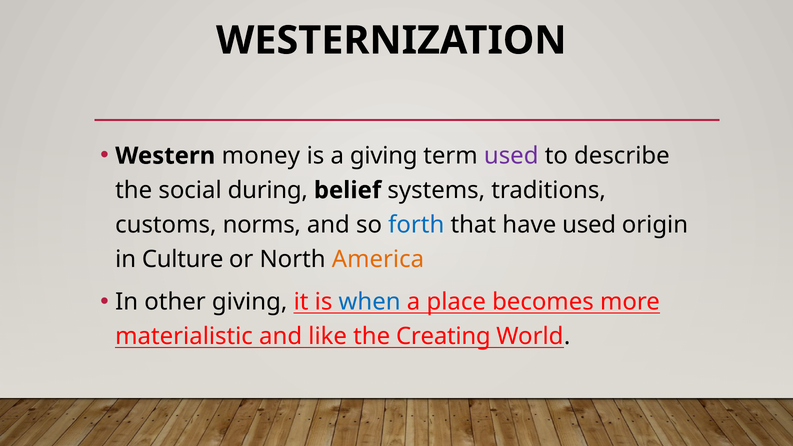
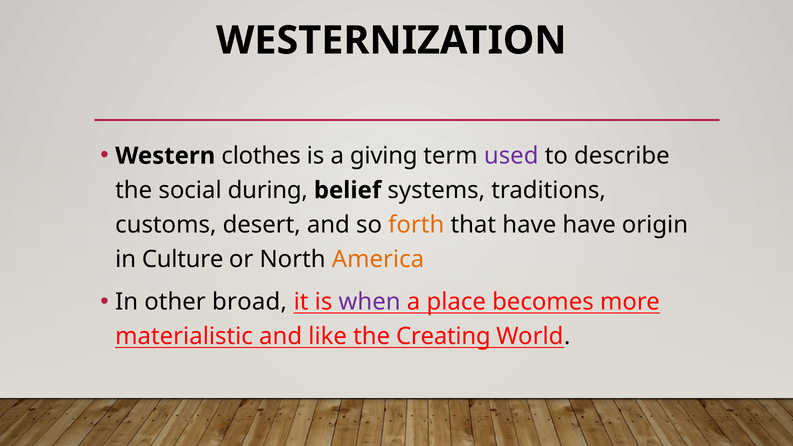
money: money -> clothes (261, 156)
norms: norms -> desert (262, 225)
forth colour: blue -> orange (416, 225)
have used: used -> have (589, 225)
other giving: giving -> broad (250, 302)
when colour: blue -> purple (370, 302)
